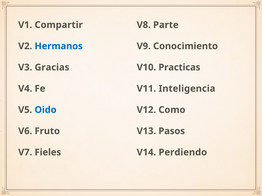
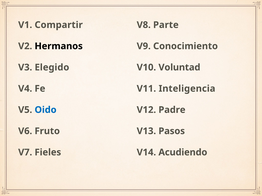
Hermanos colour: blue -> black (59, 46)
Gracias: Gracias -> Elegido (52, 68)
Practicas: Practicas -> Voluntad (179, 68)
Como: Como -> Padre (172, 110)
Perdiendo: Perdiendo -> Acudiendo (183, 153)
